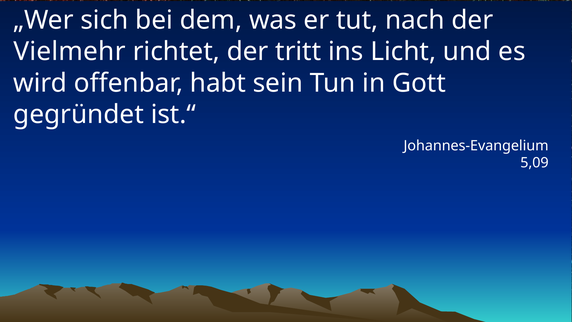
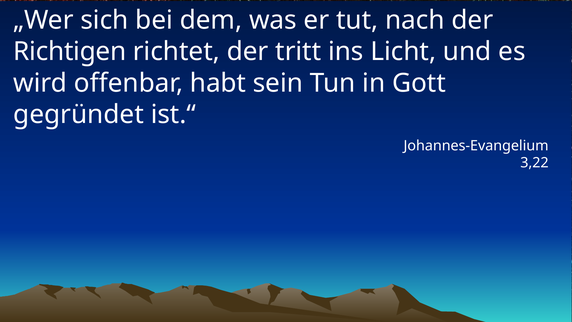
Vielmehr: Vielmehr -> Richtigen (70, 52)
5,09: 5,09 -> 3,22 (534, 163)
